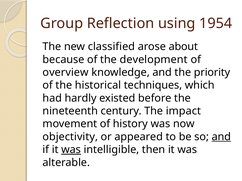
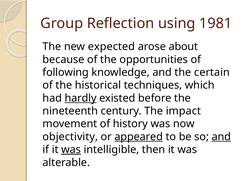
1954: 1954 -> 1981 (216, 23)
classified: classified -> expected (111, 47)
development: development -> opportunities (154, 60)
overview: overview -> following (66, 73)
priority: priority -> certain (212, 73)
hardly underline: none -> present (81, 98)
appeared underline: none -> present (139, 137)
